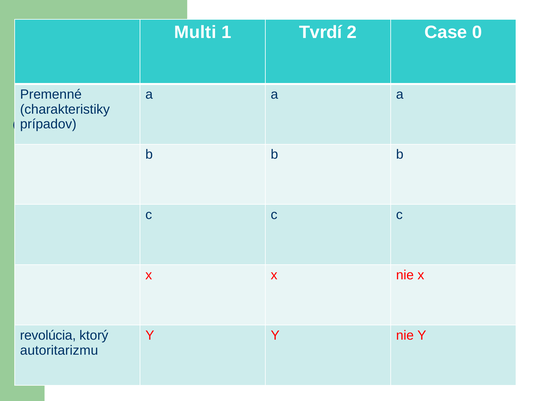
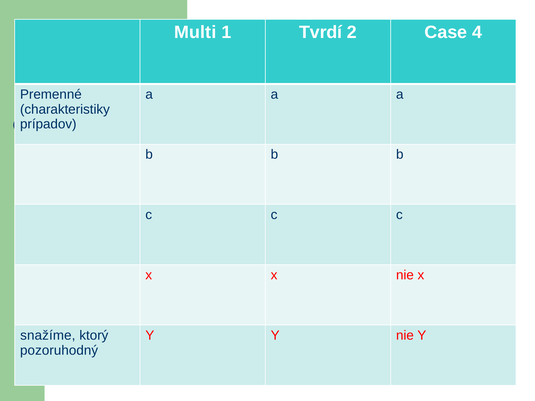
0: 0 -> 4 (477, 32)
revolúcia: revolúcia -> snažíme (48, 336)
autoritarizmu: autoritarizmu -> pozoruhodný (59, 351)
